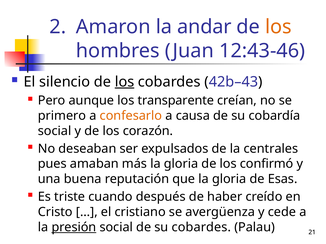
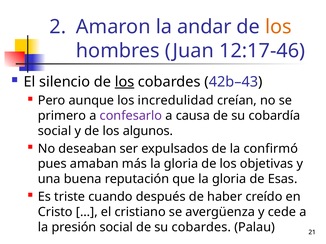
12:43-46: 12:43-46 -> 12:17-46 (262, 51)
transparente: transparente -> incredulidad (176, 101)
confesarlo colour: orange -> purple (131, 116)
corazón: corazón -> algunos (148, 131)
centrales: centrales -> confirmó (271, 149)
confirmó: confirmó -> objetivas (267, 164)
presión underline: present -> none (74, 228)
